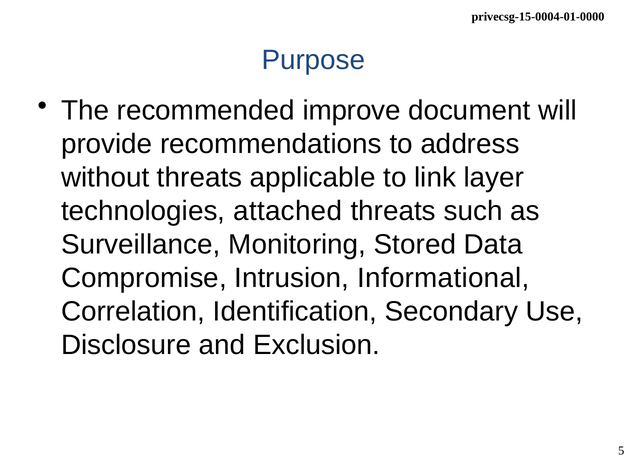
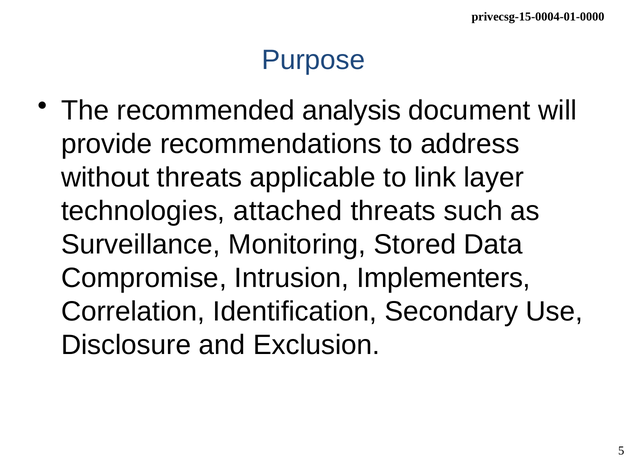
improve: improve -> analysis (352, 111)
Informational: Informational -> Implementers (444, 278)
